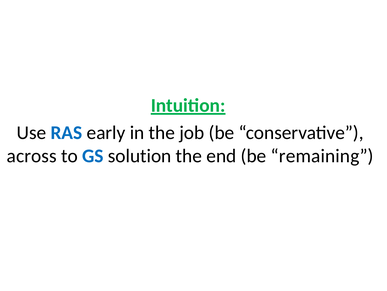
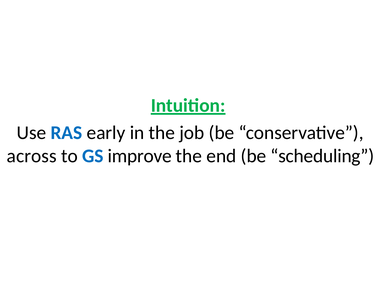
solution: solution -> improve (140, 156)
remaining: remaining -> scheduling (322, 156)
